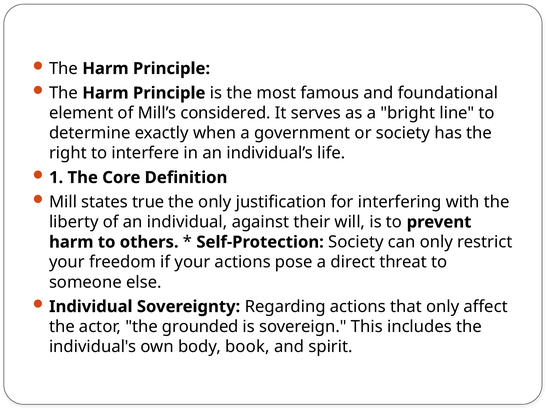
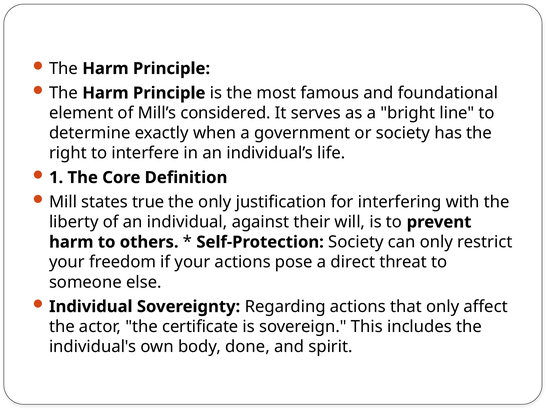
grounded: grounded -> certificate (200, 326)
book: book -> done (248, 346)
